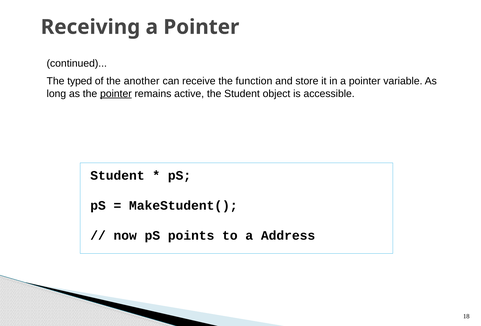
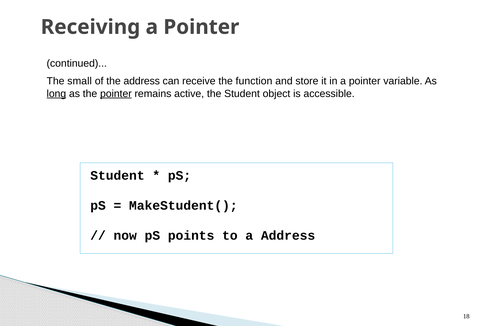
typed: typed -> small (80, 81)
the another: another -> address (142, 81)
long underline: none -> present (56, 94)
